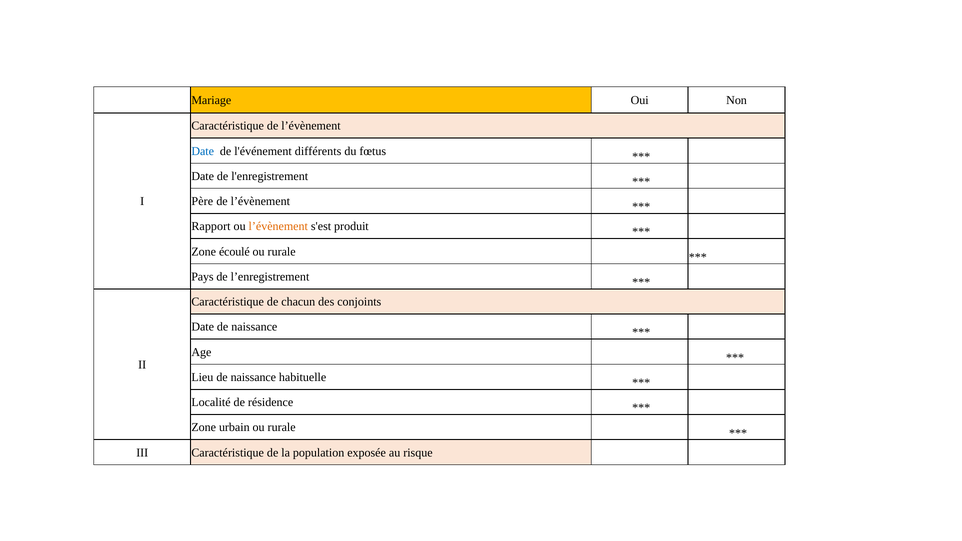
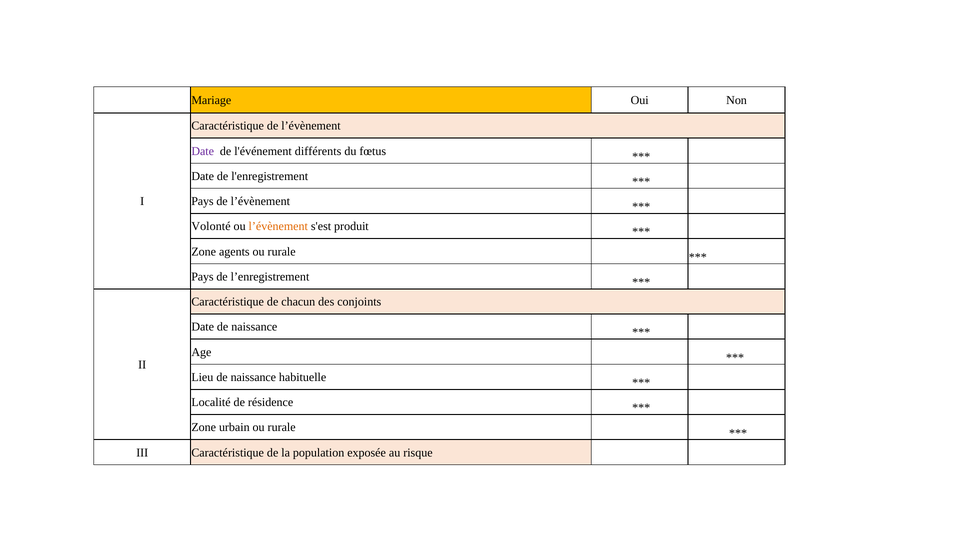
Date colour: blue -> purple (203, 151)
Père: Père -> Pays (202, 201)
Rapport: Rapport -> Volonté (211, 226)
écoulé: écoulé -> agents (234, 252)
